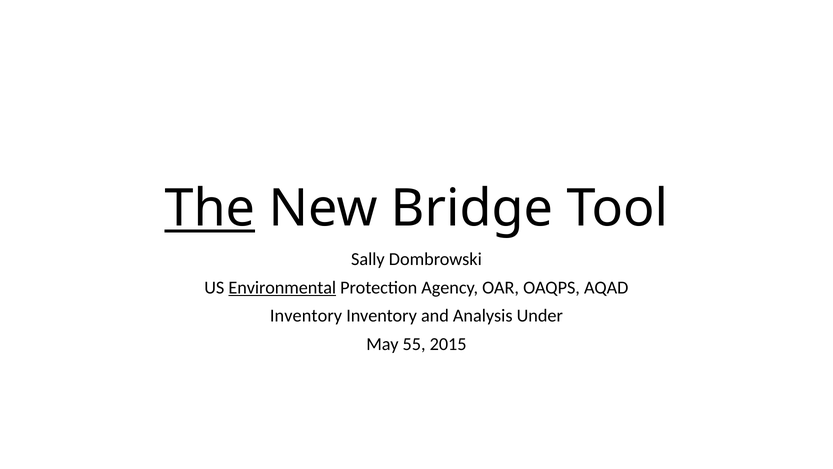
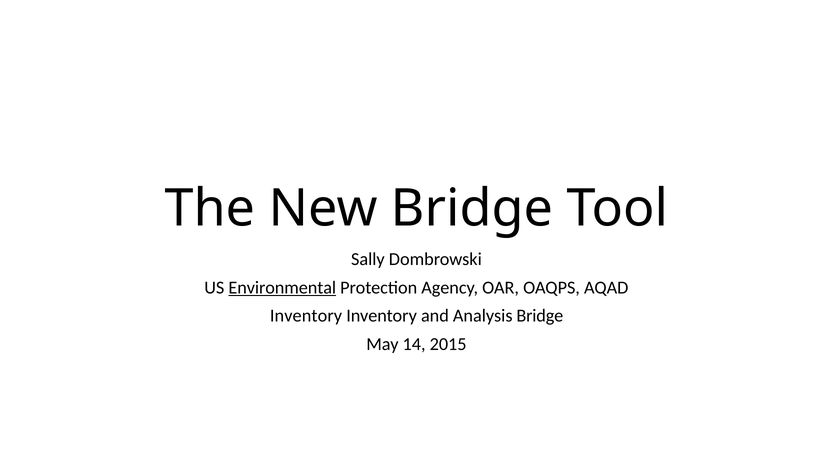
The underline: present -> none (210, 208)
Analysis Under: Under -> Bridge (540, 316)
55: 55 -> 14 (414, 344)
